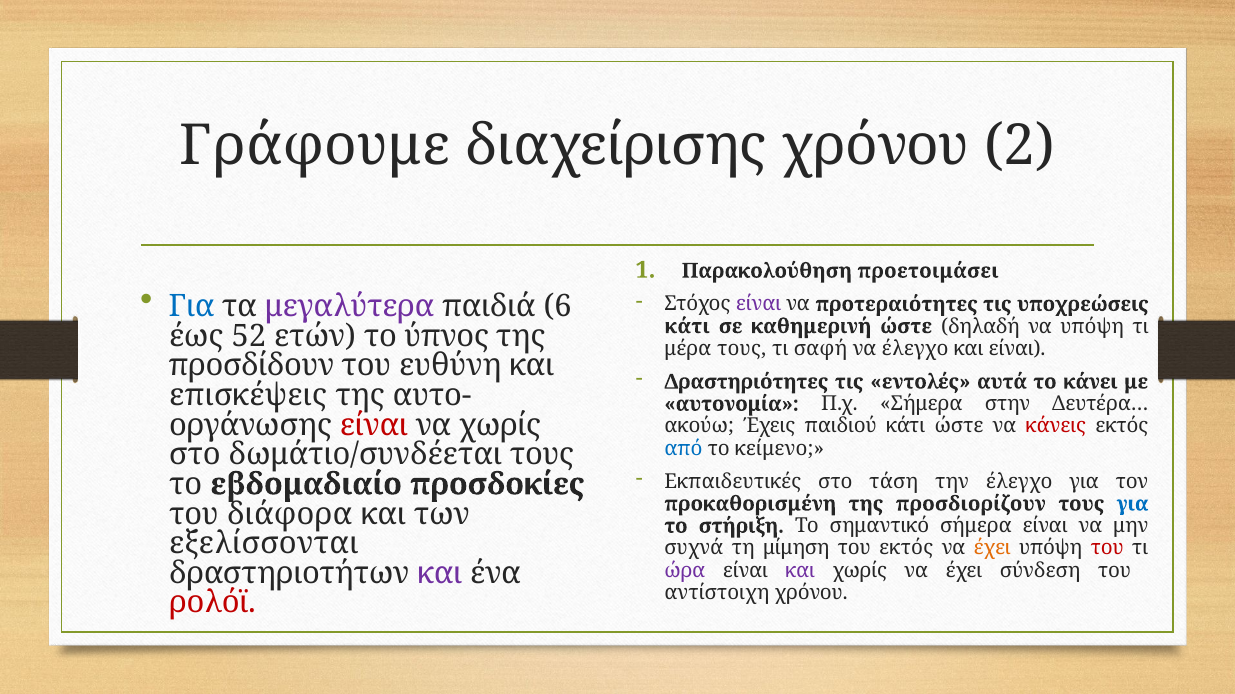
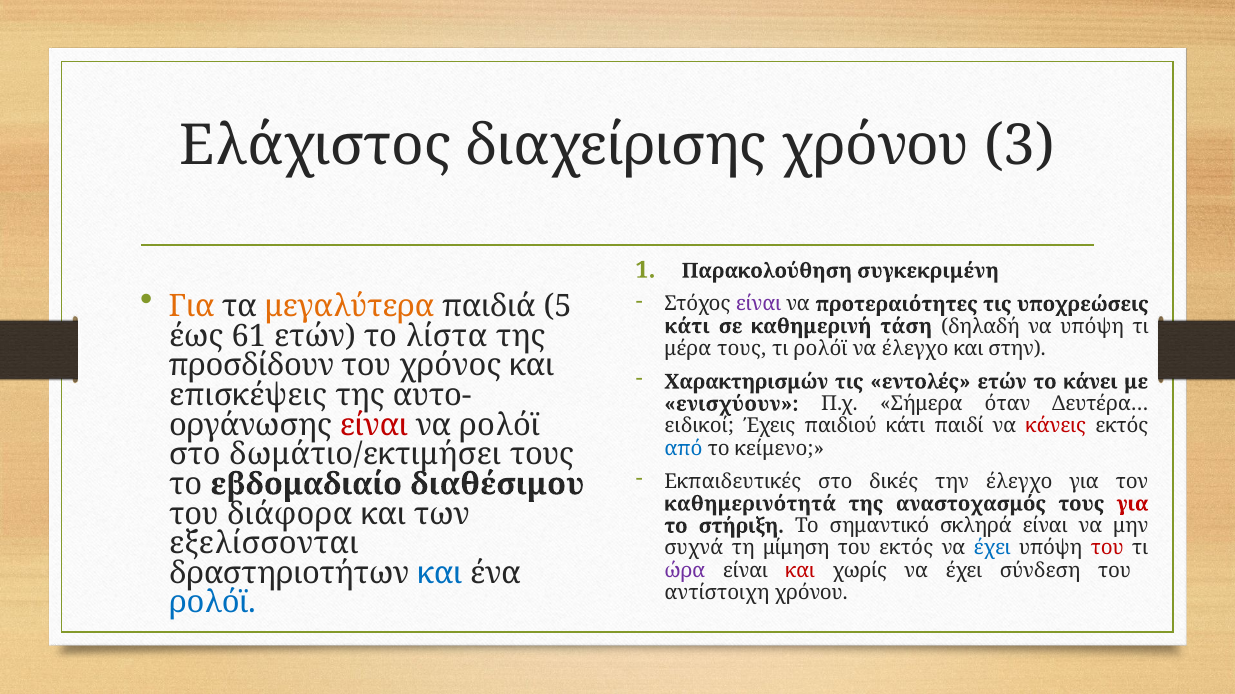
Γράφουμε: Γράφουμε -> Ελάχιστος (316, 146)
2: 2 -> 3 (1020, 146)
προετοιμάσει: προετοιμάσει -> συγκεκριμένη (928, 271)
Για colour: blue -> orange (192, 307)
μεγαλύτερα colour: purple -> orange (350, 307)
6: 6 -> 5 (558, 307)
καθημερινή ώστε: ώστε -> τάση (906, 327)
52: 52 -> 61 (249, 336)
ύπνος: ύπνος -> λίστα (446, 336)
τι σαφή: σαφή -> ρολόϊ (821, 349)
και είναι: είναι -> στην (1017, 349)
ευθύνη: ευθύνη -> χρόνος (450, 366)
Δραστηριότητες: Δραστηριότητες -> Χαρακτηρισμών (746, 382)
εντολές αυτά: αυτά -> ετών (1002, 382)
αυτονομία: αυτονομία -> ενισχύουν (731, 404)
στην: στην -> όταν (1008, 404)
να χωρίς: χωρίς -> ρολόϊ (500, 425)
ακούω: ακούω -> ειδικοί (699, 427)
κάτι ώστε: ώστε -> παιδί (959, 427)
δωμάτιο/συνδέεται: δωμάτιο/συνδέεται -> δωμάτιο/εκτιμήσει (365, 455)
τάση: τάση -> δικές (894, 482)
προσδοκίες: προσδοκίες -> διαθέσιμου (497, 485)
προκαθορισμένη: προκαθορισμένη -> καθημερινότητά (750, 504)
προσδιορίζουν: προσδιορίζουν -> αναστοχασμός (971, 504)
για colour: blue -> red (1133, 504)
σημαντικό σήμερα: σήμερα -> σκληρά (976, 526)
έχει colour: orange -> blue (992, 549)
και colour: purple -> blue (440, 574)
και colour: purple -> red (800, 571)
ρολόϊ colour: red -> blue (213, 603)
